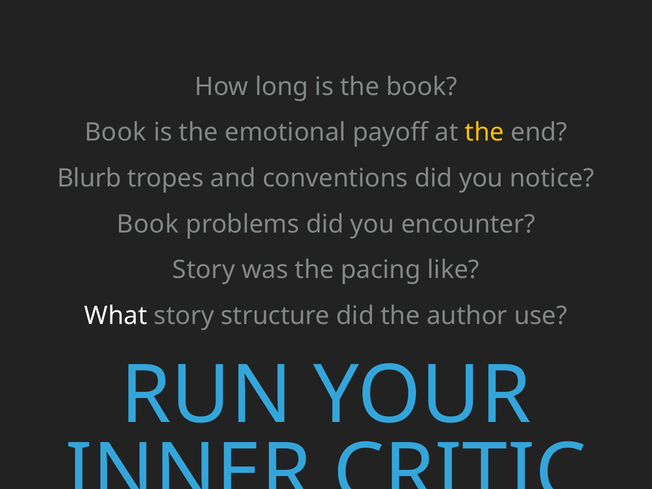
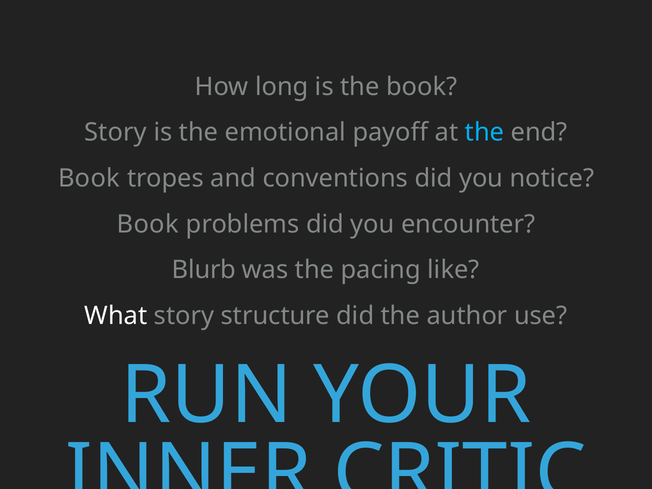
Book: Book -> Story (116, 133)
the colour: yellow -> light blue (485, 133)
Blurb: Blurb -> Book (89, 178)
Story: Story -> Blurb (204, 270)
